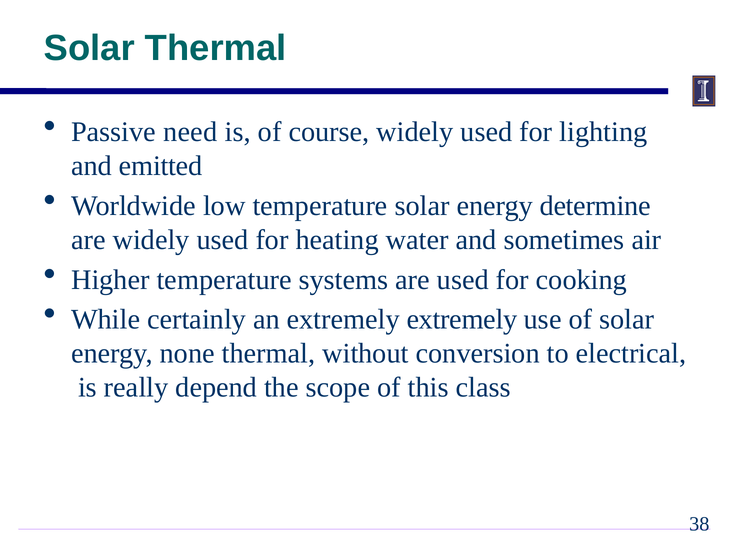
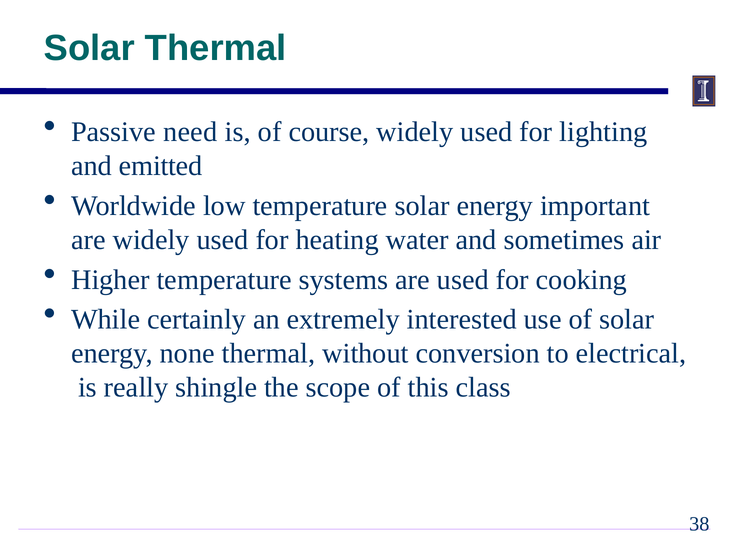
determine: determine -> important (595, 206)
extremely extremely: extremely -> interested (462, 319)
depend: depend -> shingle (216, 387)
